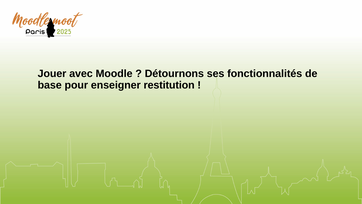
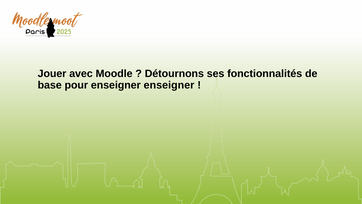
enseigner restitution: restitution -> enseigner (169, 85)
